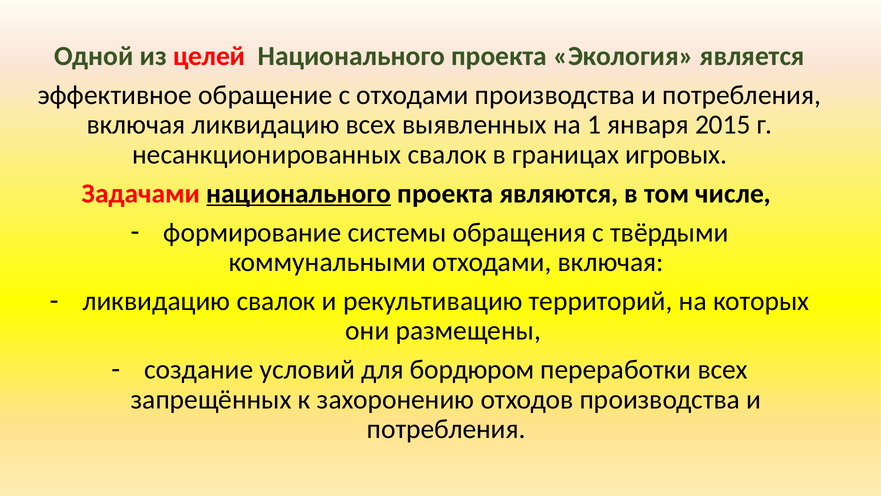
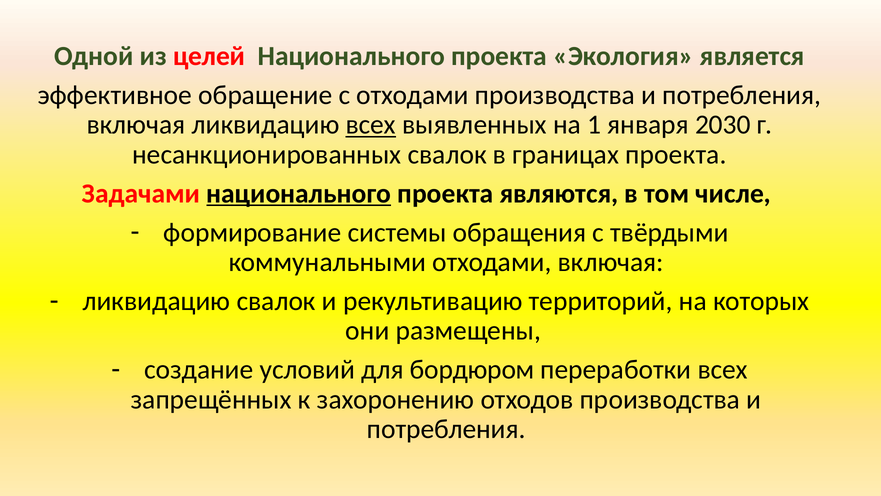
всех underline: none -> present (371, 125)
2015: 2015 -> 2030 (723, 125)
границах игровых: игровых -> проекта (676, 154)
